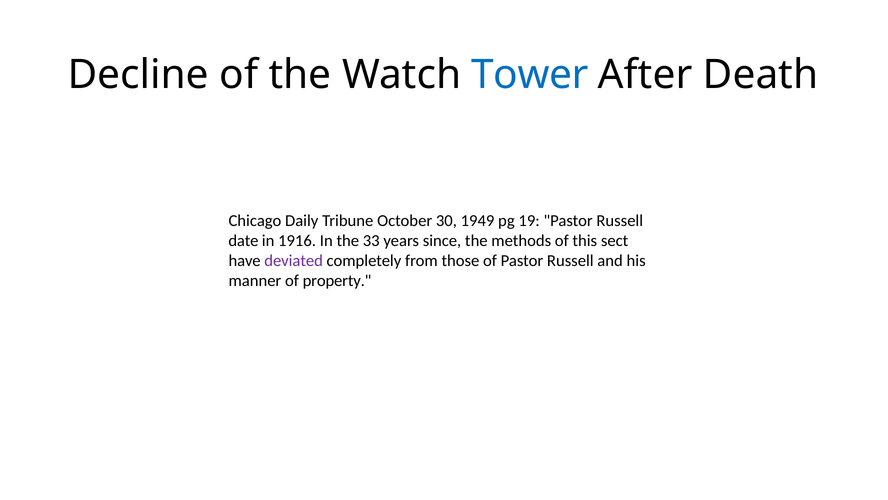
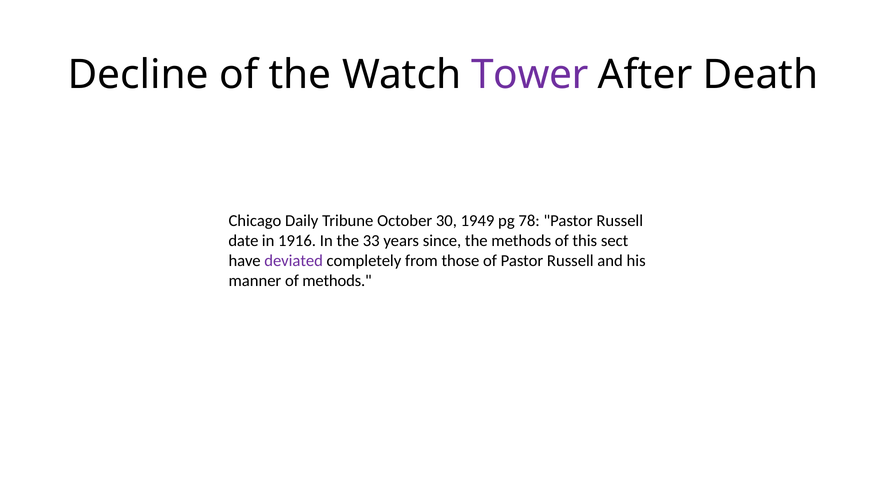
Tower colour: blue -> purple (530, 75)
19: 19 -> 78 (529, 220)
of property: property -> methods (337, 280)
